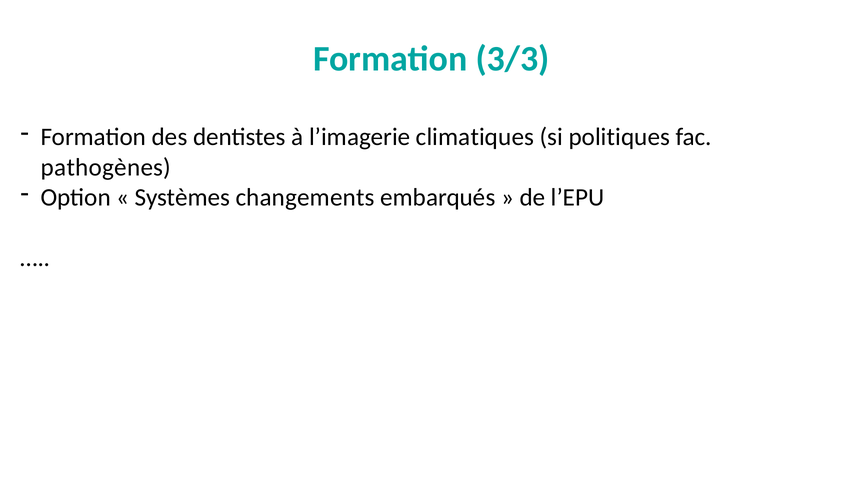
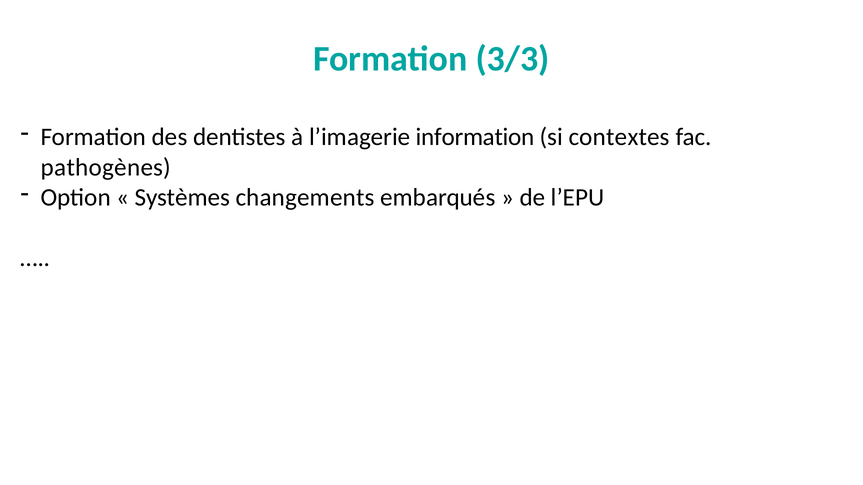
climatiques: climatiques -> information (475, 137)
politiques: politiques -> contextes (619, 137)
